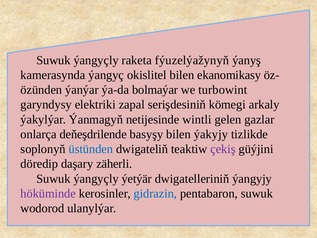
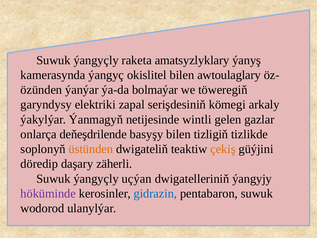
fýuzelýažynyň: fýuzelýažynyň -> amatsyzlyklary (192, 60)
ekanomikasy: ekanomikasy -> awtoulaglary (229, 75)
turbowint: turbowint -> töweregiň (223, 90)
ýakyjy: ýakyjy -> tizligiň (211, 134)
üstünden colour: blue -> orange (91, 149)
çekiş colour: purple -> orange (223, 149)
ýetýär: ýetýär -> uçýan (137, 179)
